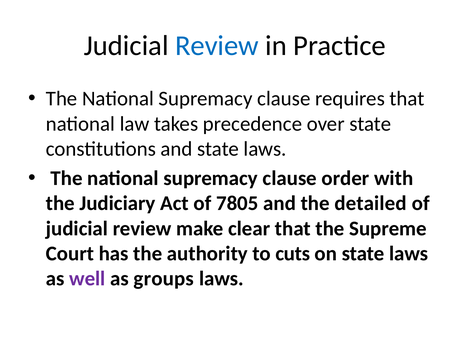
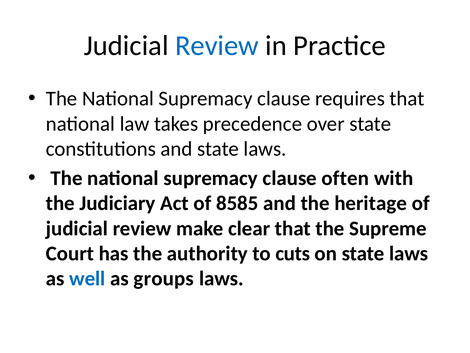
order: order -> often (345, 178)
7805: 7805 -> 8585 (237, 203)
detailed: detailed -> heritage (371, 203)
well colour: purple -> blue (87, 278)
